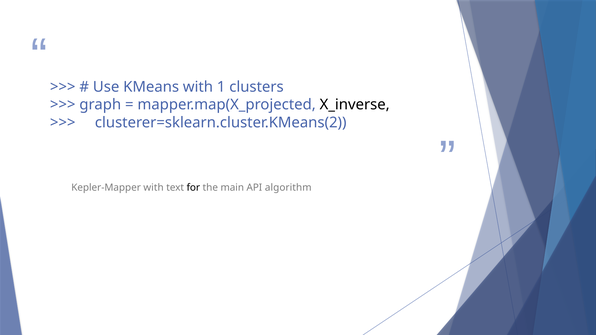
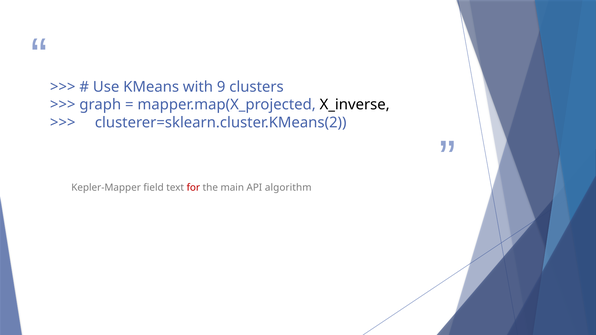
1: 1 -> 9 (221, 87)
Kepler-Mapper with: with -> field (154, 188)
for colour: black -> red (193, 188)
